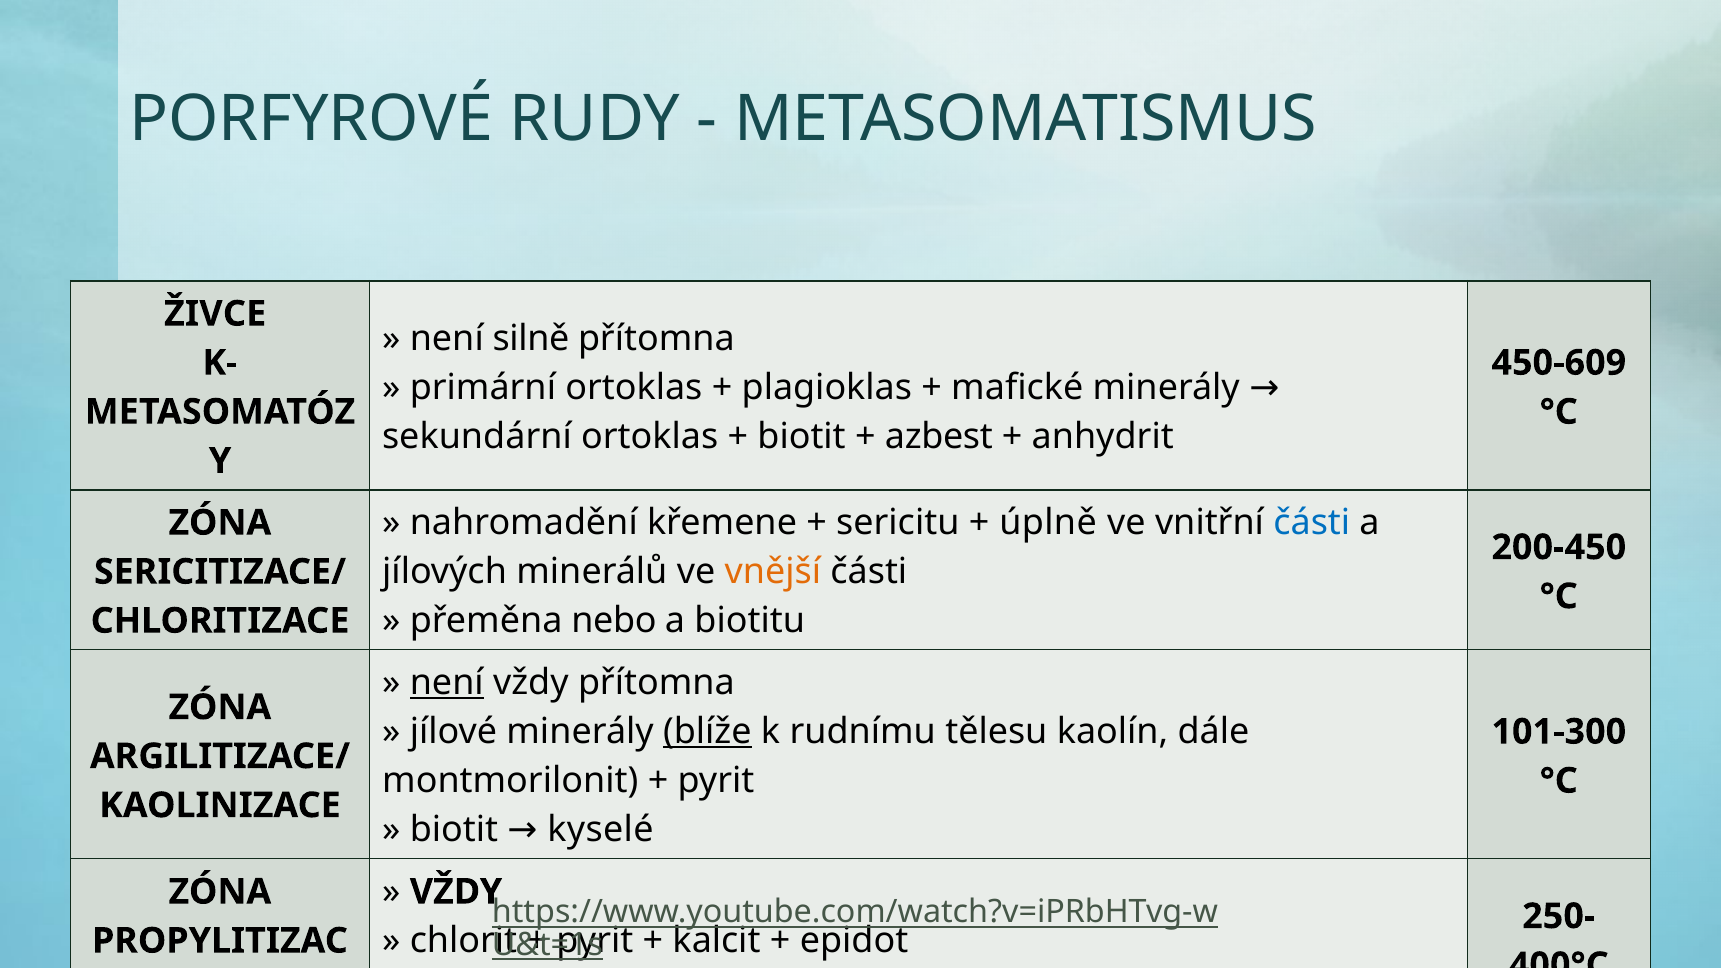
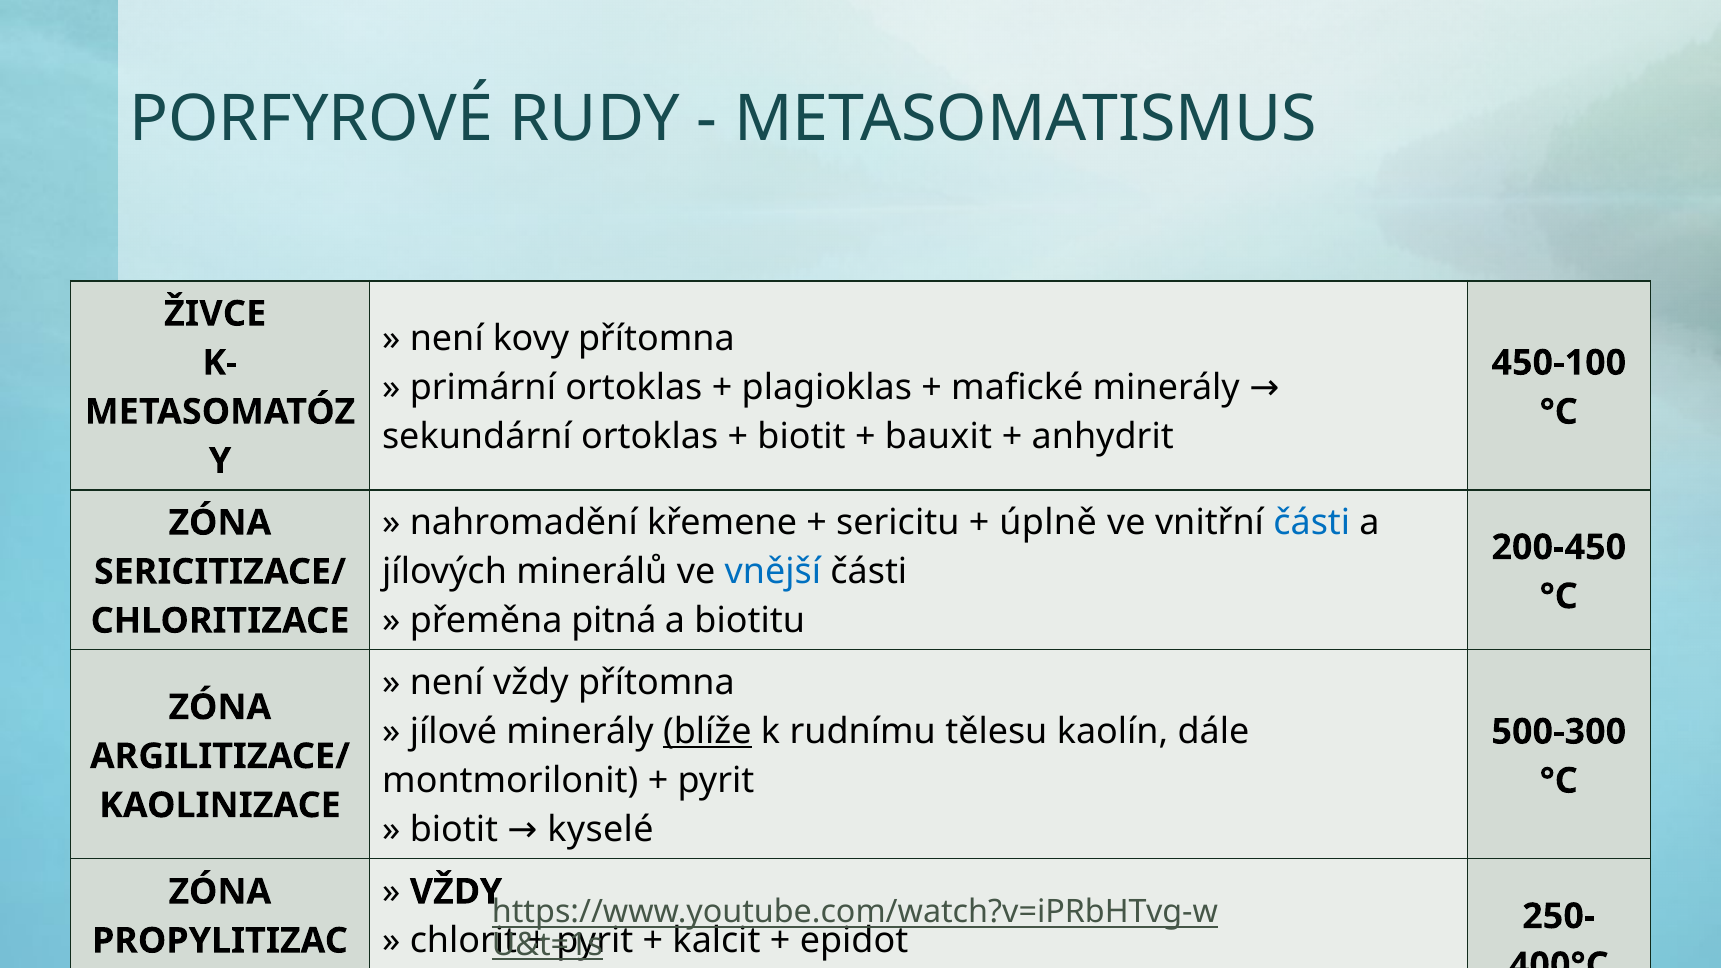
silně: silně -> kovy (531, 338)
450-609: 450-609 -> 450-100 (1559, 363)
azbest: azbest -> bauxit (939, 437)
vnější colour: orange -> blue (773, 572)
nebo: nebo -> pitná (614, 621)
není underline: present -> none (447, 683)
101-300: 101-300 -> 500-300 (1559, 732)
